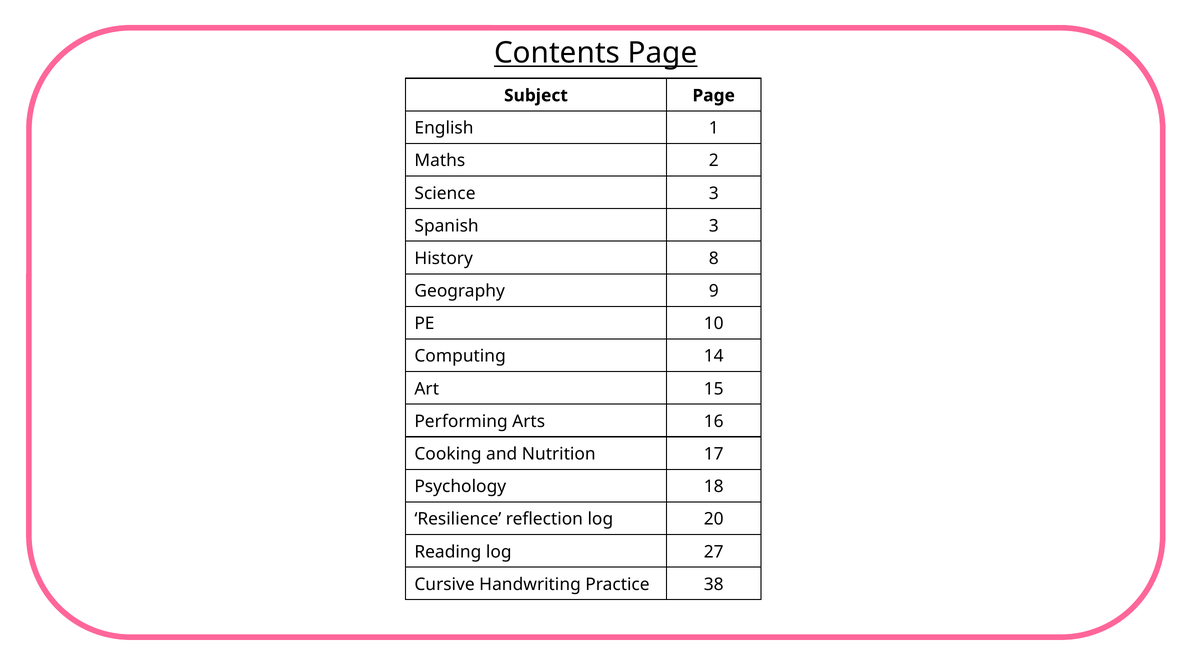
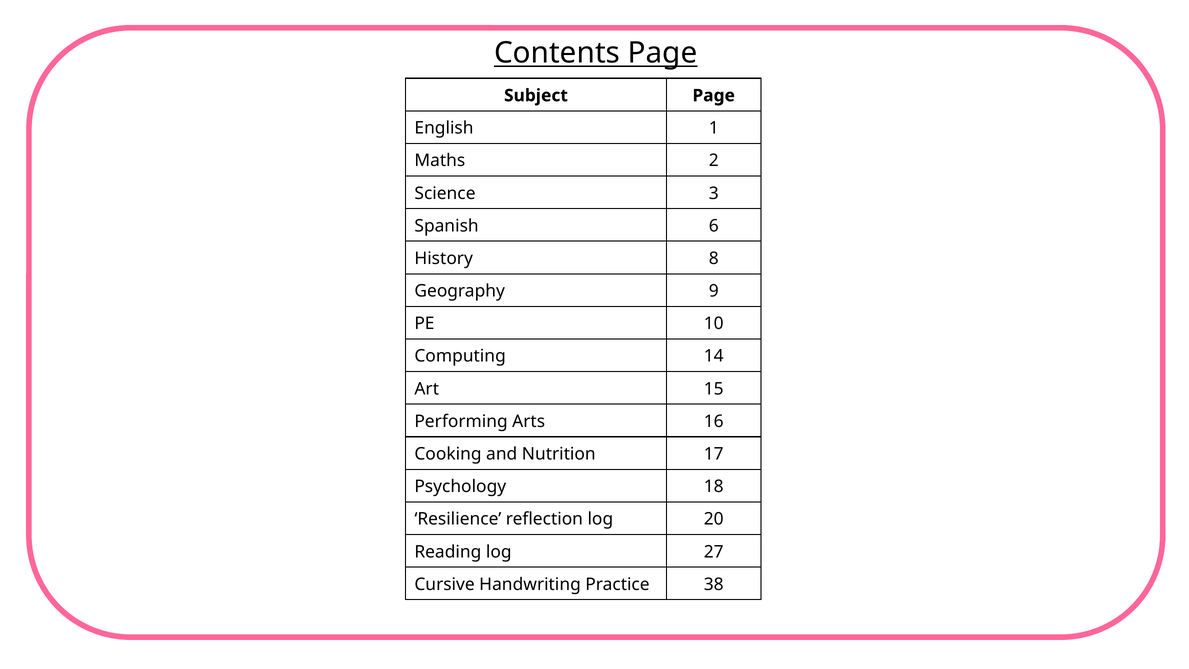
Spanish 3: 3 -> 6 (714, 226)
